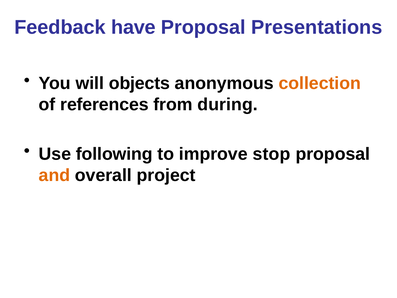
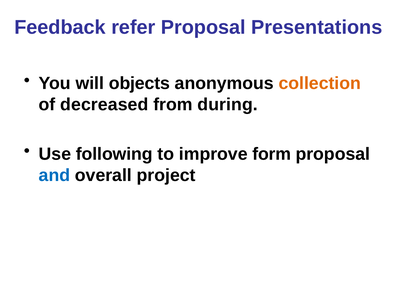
have: have -> refer (133, 27)
references: references -> decreased (104, 104)
stop: stop -> form (272, 154)
and colour: orange -> blue (54, 175)
